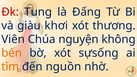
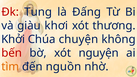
Viên: Viên -> Khởi (13, 39)
nguyện: nguyện -> chuyện (78, 39)
bến colour: orange -> red (12, 53)
sựsống: sựsống -> nguyện (99, 53)
